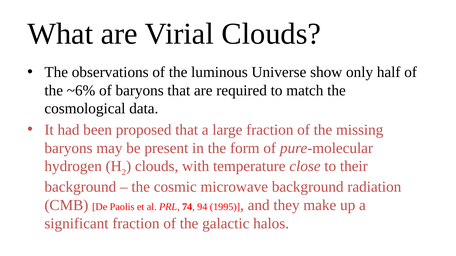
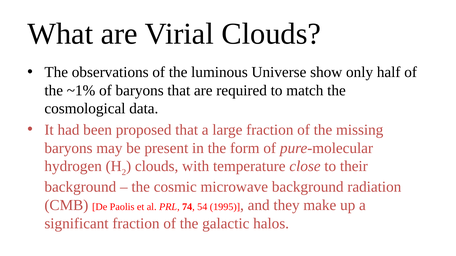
~6%: ~6% -> ~1% (81, 91)
94: 94 -> 54 (202, 207)
